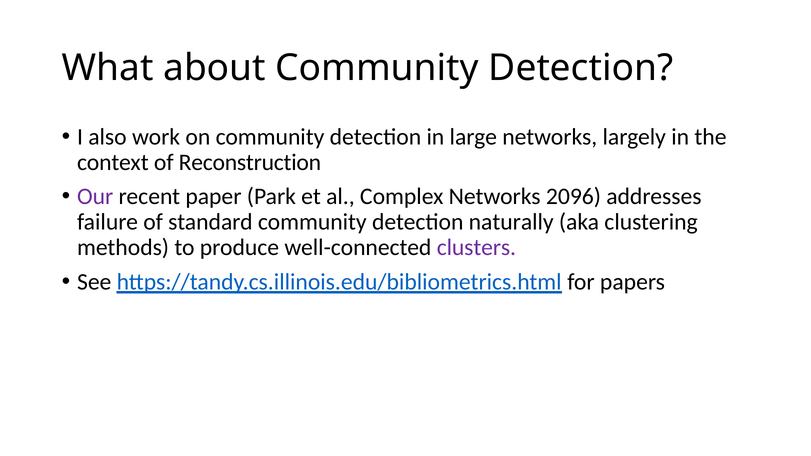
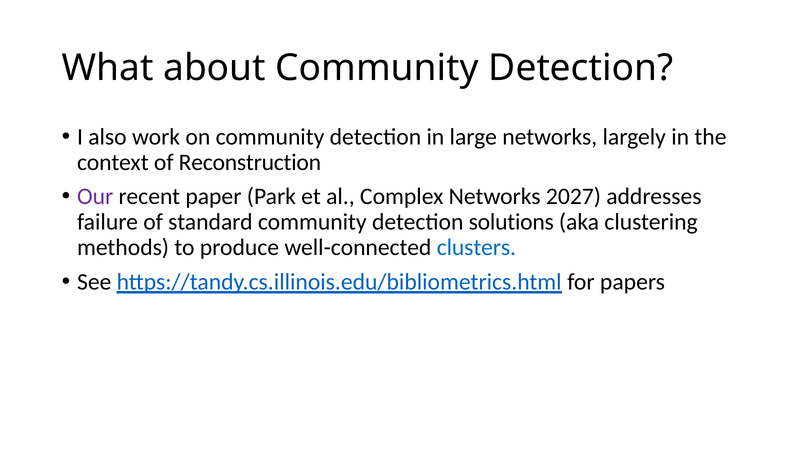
2096: 2096 -> 2027 (573, 197)
naturally: naturally -> solutions (511, 222)
clusters colour: purple -> blue (476, 248)
